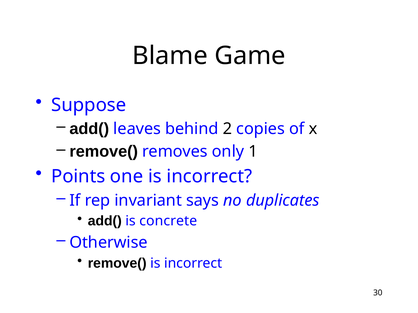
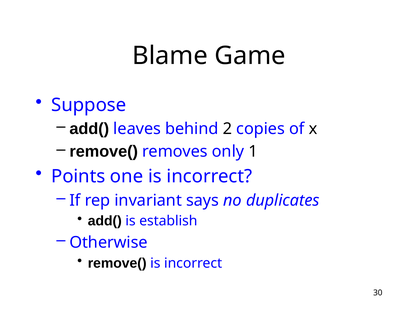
concrete: concrete -> establish (168, 221)
